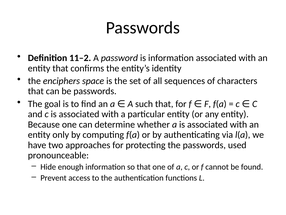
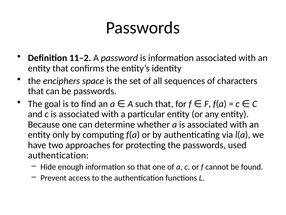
pronounceable: pronounceable -> authentication (58, 155)
